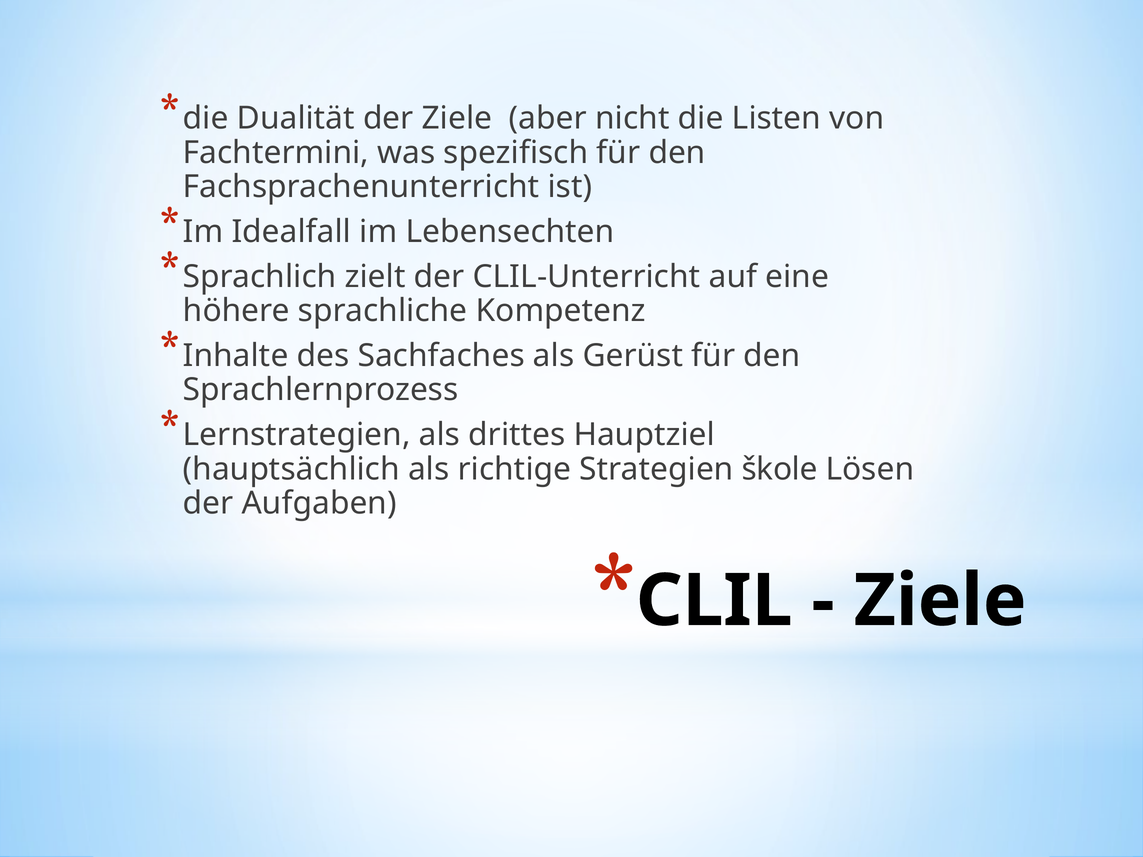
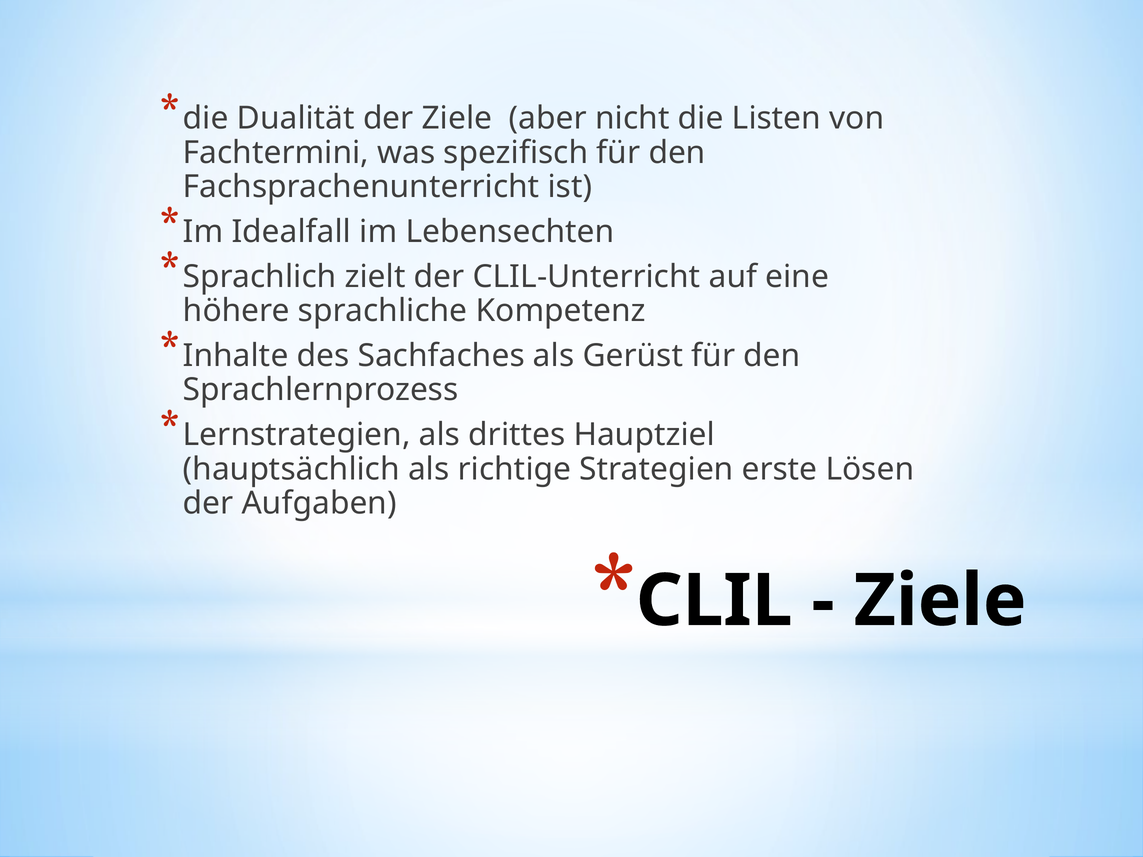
škole: škole -> erste (780, 469)
